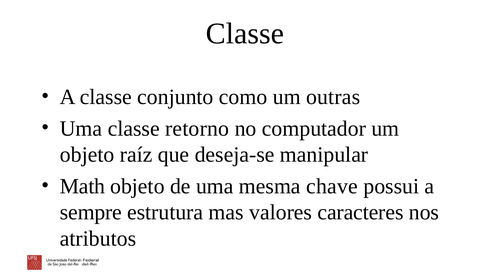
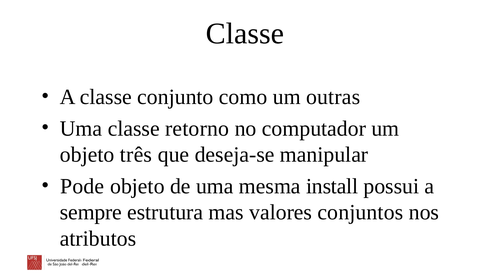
raíz: raíz -> três (136, 154)
Math: Math -> Pode (82, 186)
chave: chave -> install (332, 186)
caracteres: caracteres -> conjuntos (360, 212)
